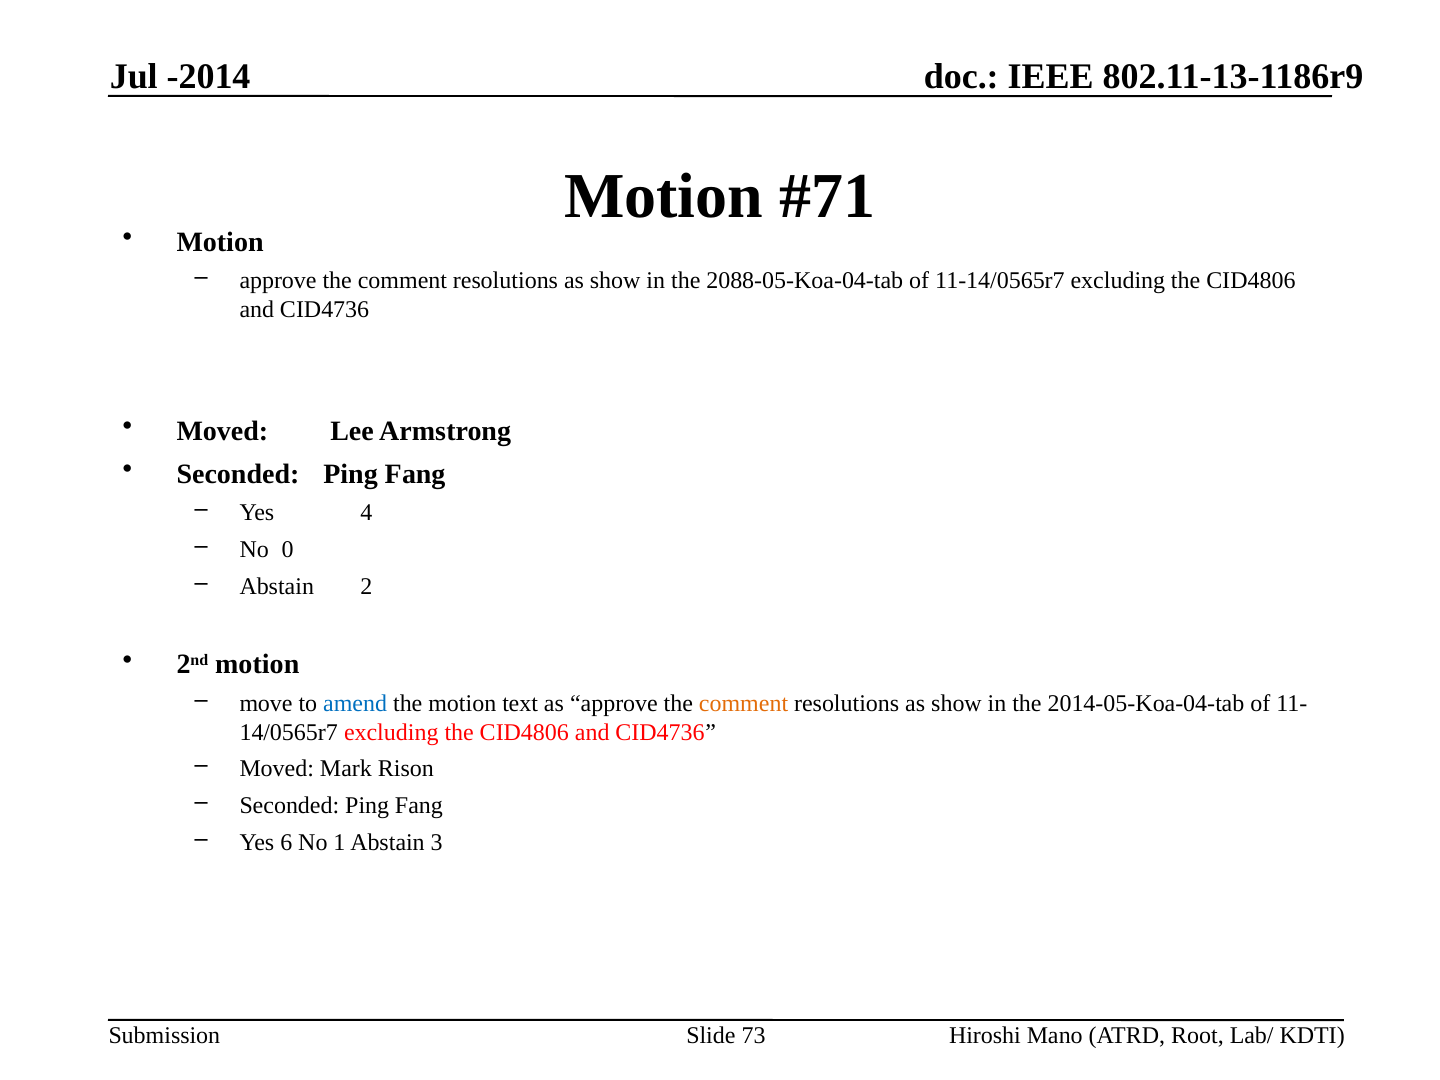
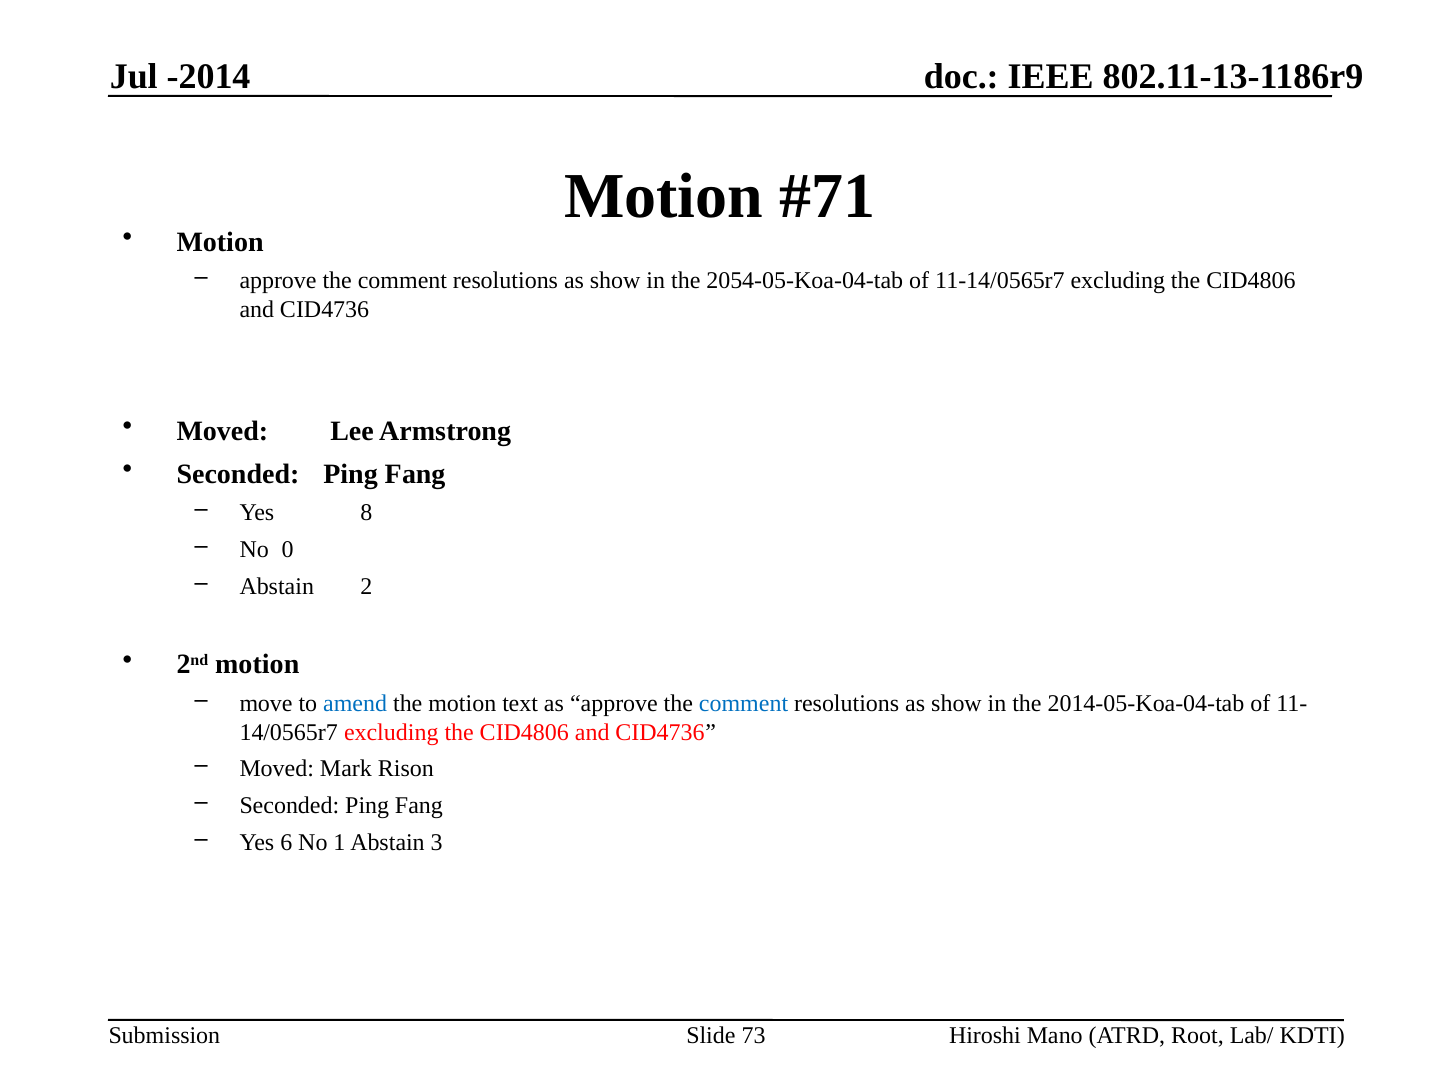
2088-05-Koa-04-tab: 2088-05-Koa-04-tab -> 2054-05-Koa-04-tab (805, 281)
4: 4 -> 8 (366, 513)
comment colour: orange -> blue (744, 703)
